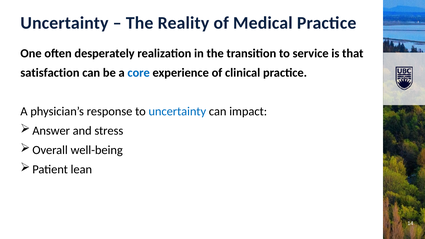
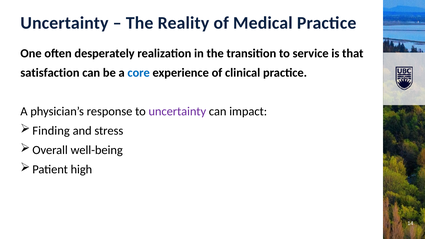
uncertainty colour: blue -> purple (177, 112)
Answer: Answer -> Finding (51, 131)
lean: lean -> high (81, 170)
